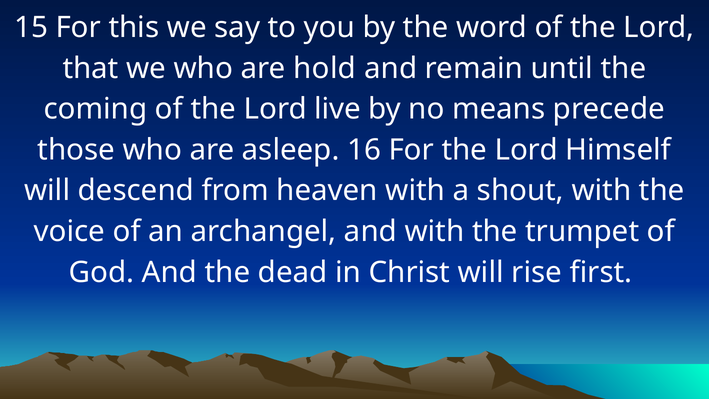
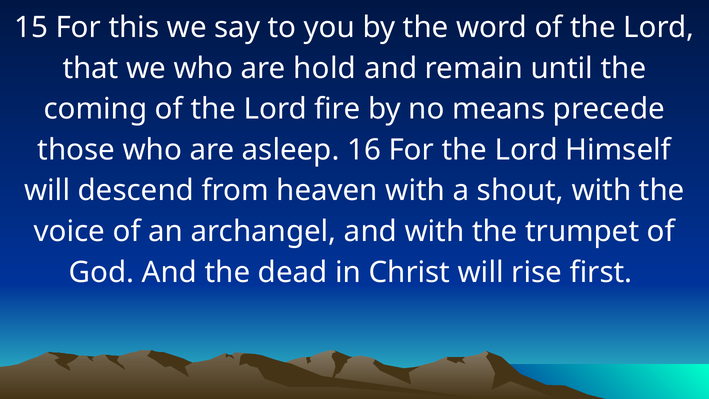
live: live -> fire (338, 109)
